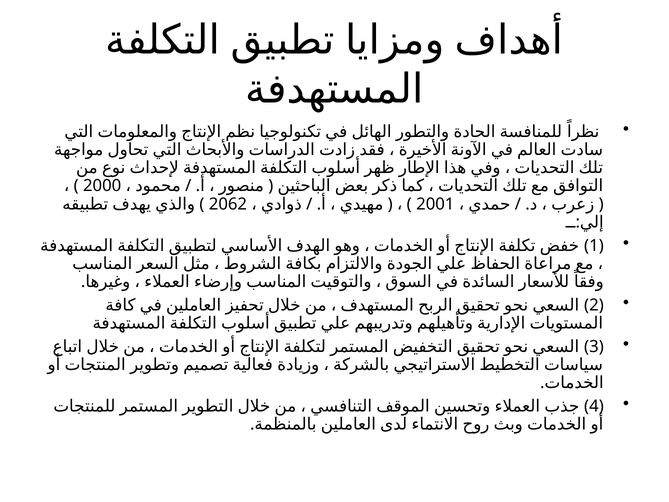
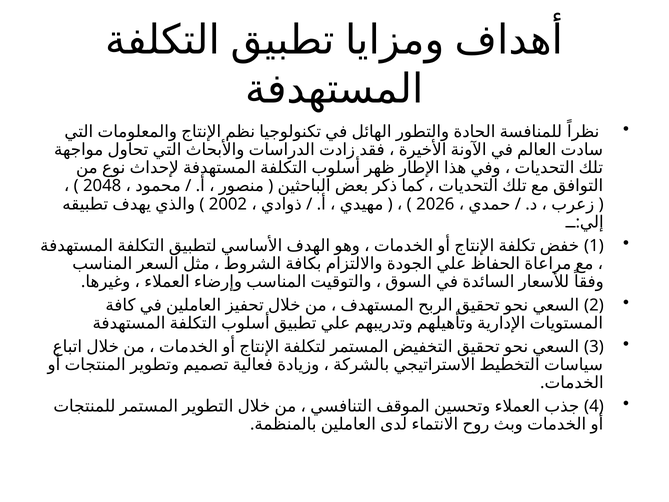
2000: 2000 -> 2048 (102, 186)
2062: 2062 -> 2002 (228, 204)
2001: 2001 -> 2026 (435, 204)
